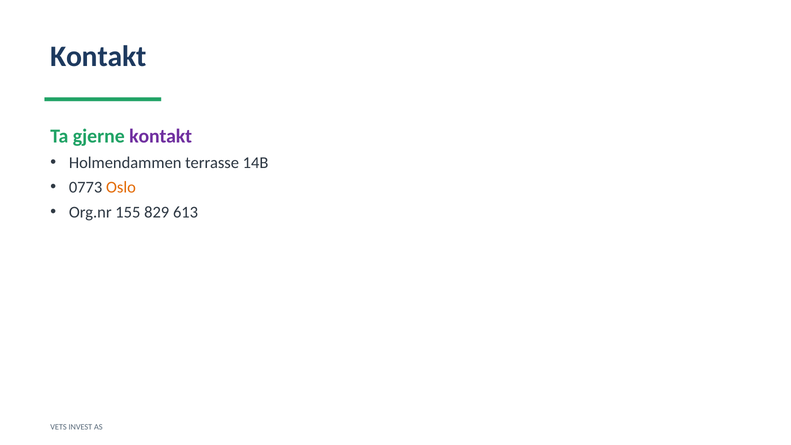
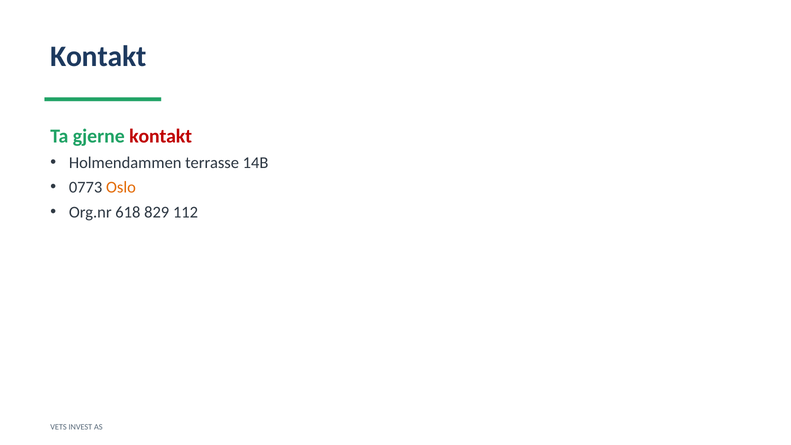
kontakt colour: purple -> red (161, 136)
155: 155 -> 618 (128, 212)
613: 613 -> 112 (186, 212)
